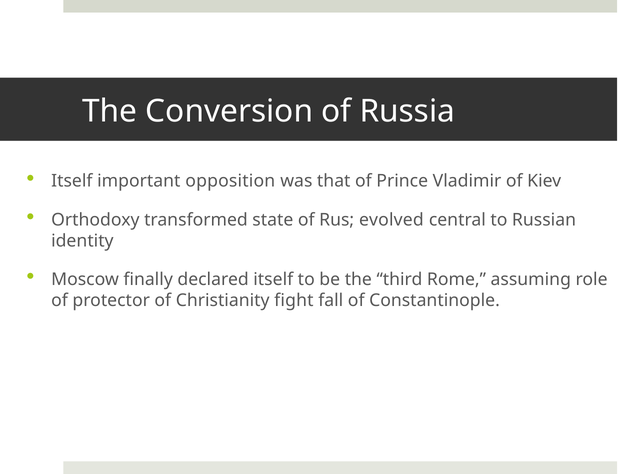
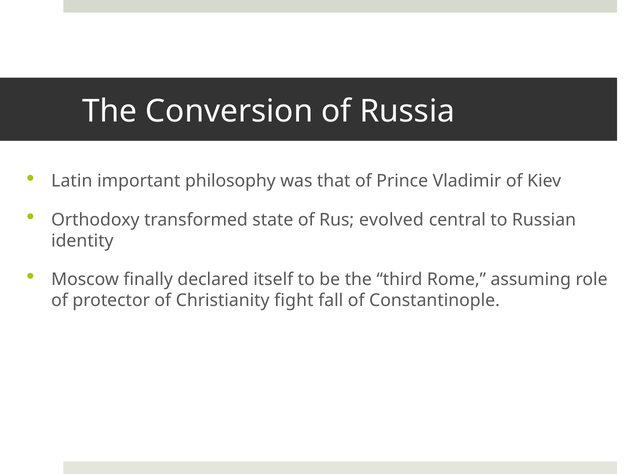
Itself: Itself -> Latin (72, 181)
opposition: opposition -> philosophy (230, 181)
